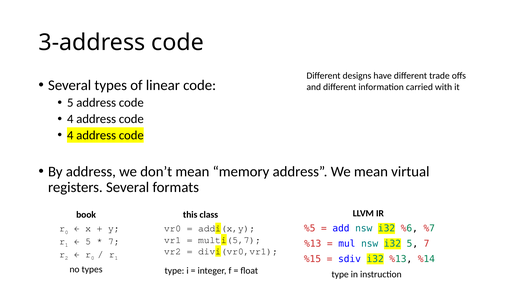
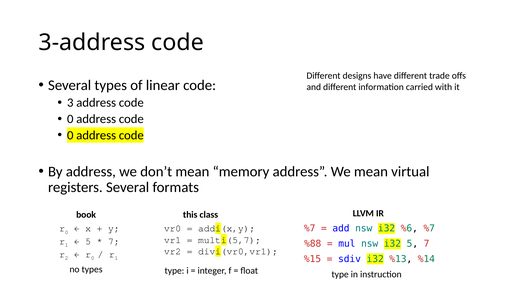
5: 5 -> 3 (70, 103)
4: 4 -> 0 (70, 119)
4: 4 -> 0 (70, 136)
%5: %5 -> %7 (310, 229)
%13: %13 -> %88 (313, 244)
